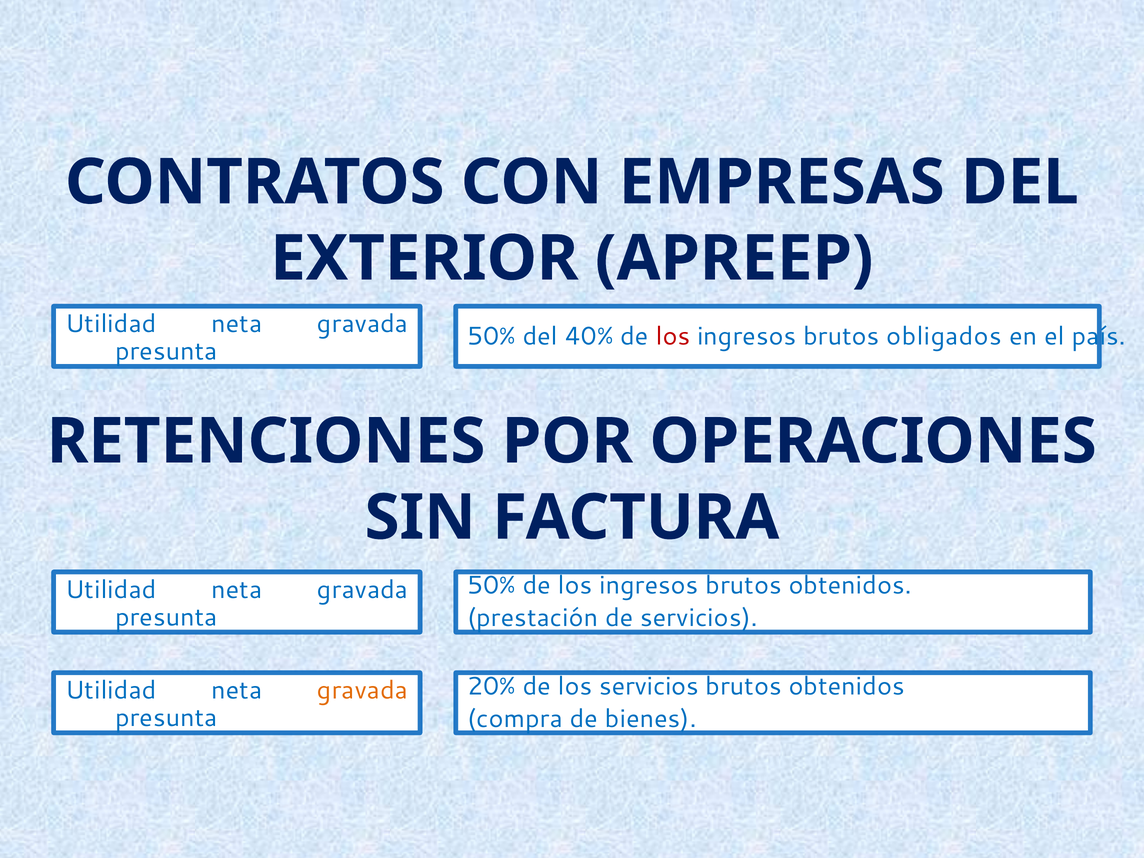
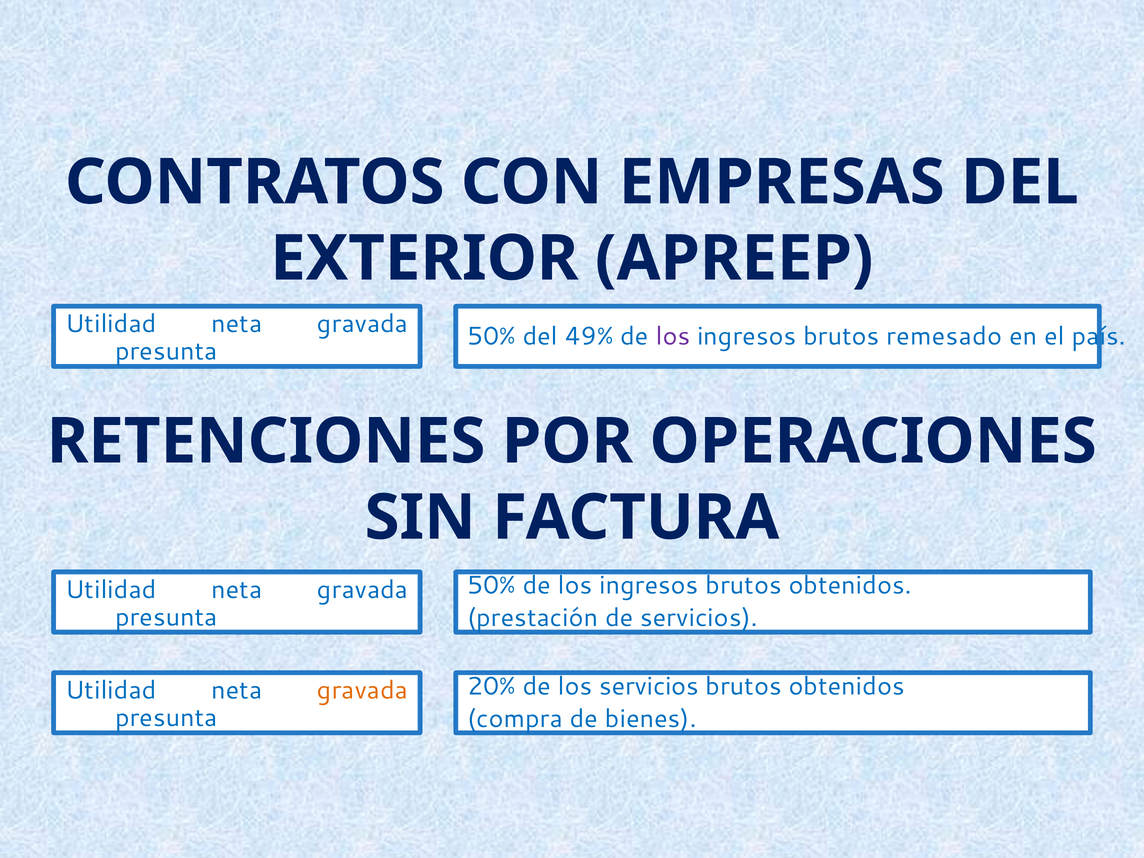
40%: 40% -> 49% (589, 336)
los colour: red -> purple (673, 336)
obligados: obligados -> remesado (944, 336)
